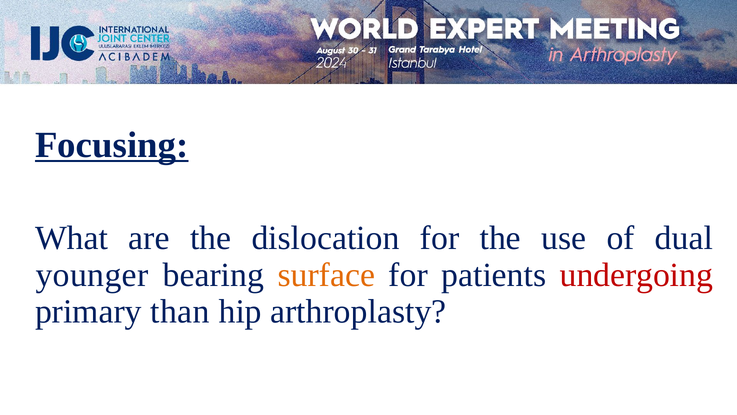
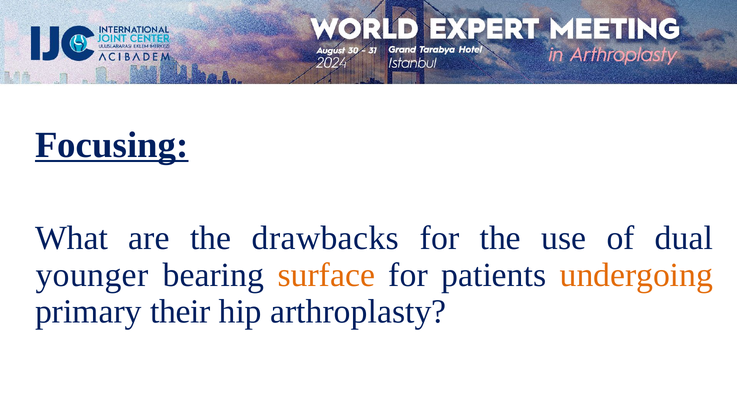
dislocation: dislocation -> drawbacks (325, 238)
undergoing colour: red -> orange (636, 275)
than: than -> their (180, 311)
